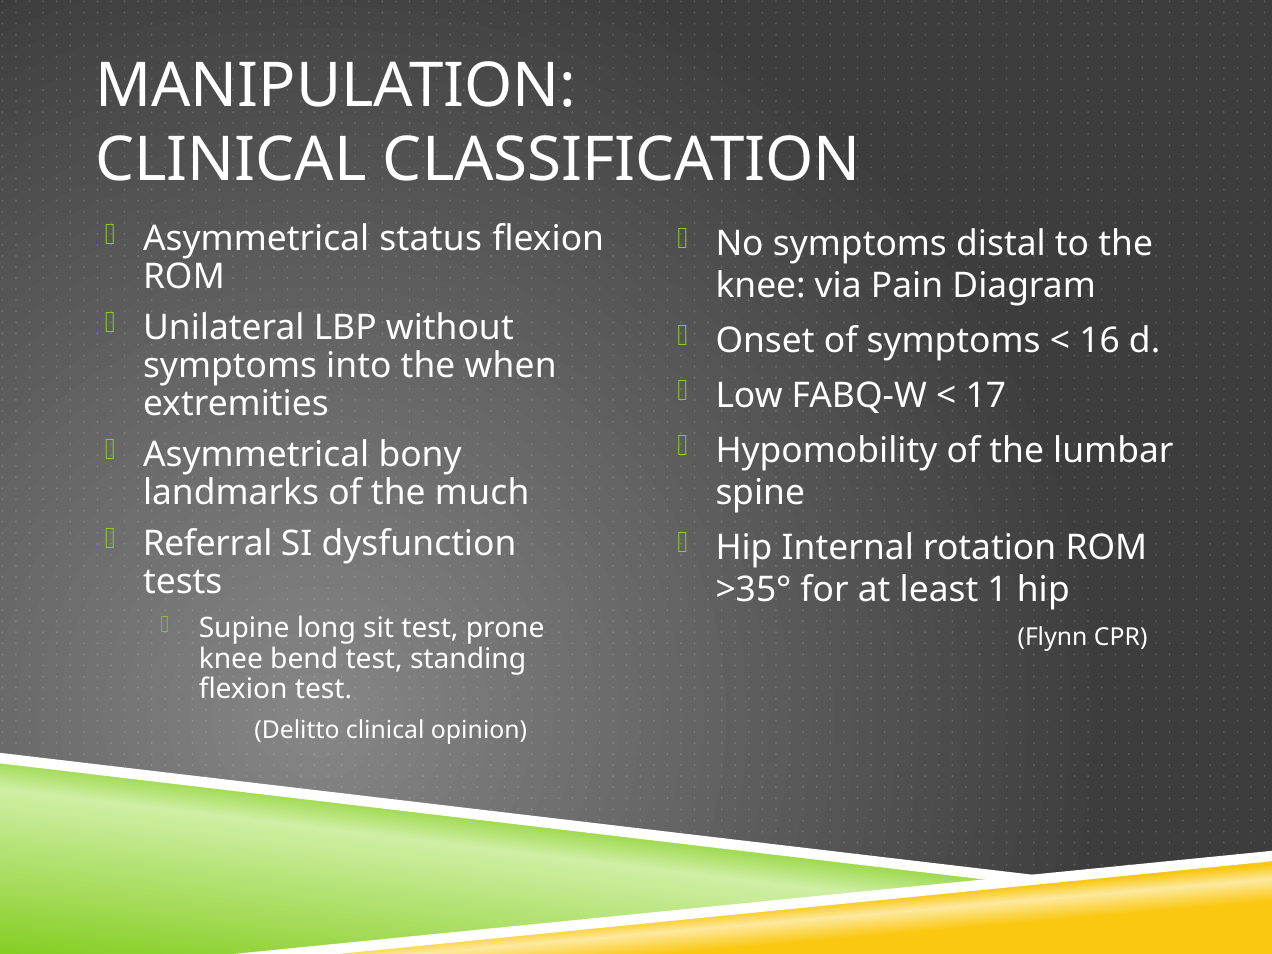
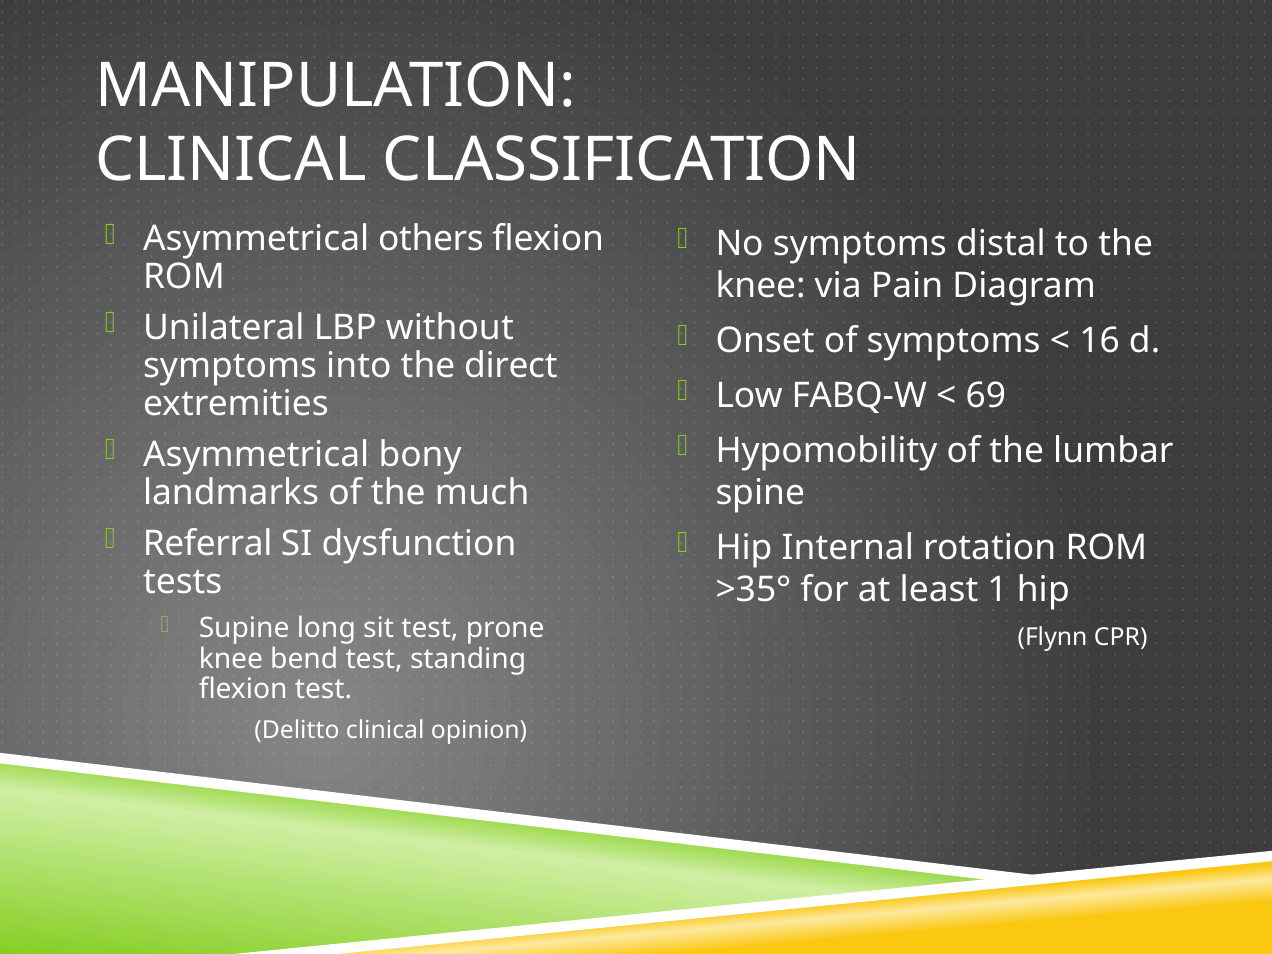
status: status -> others (431, 239)
when: when -> direct (511, 366)
17: 17 -> 69 (986, 396)
